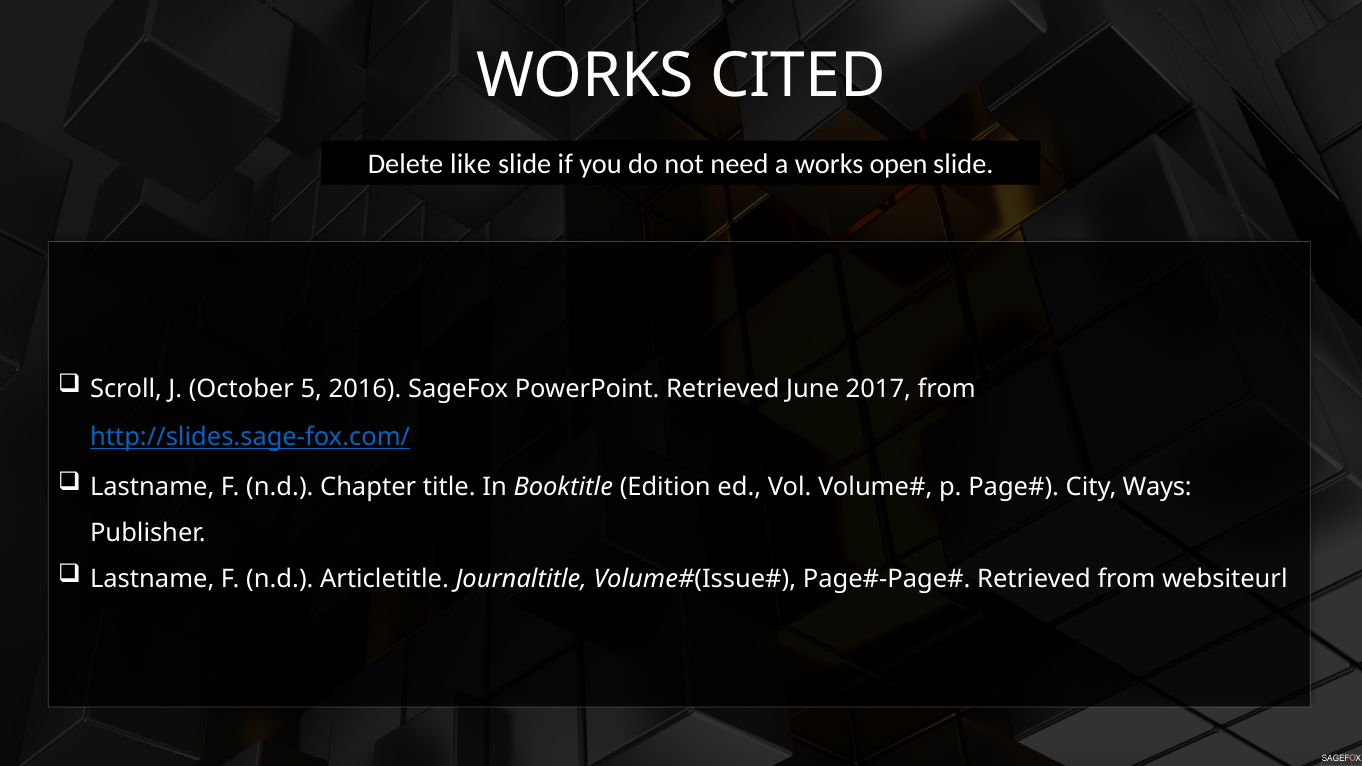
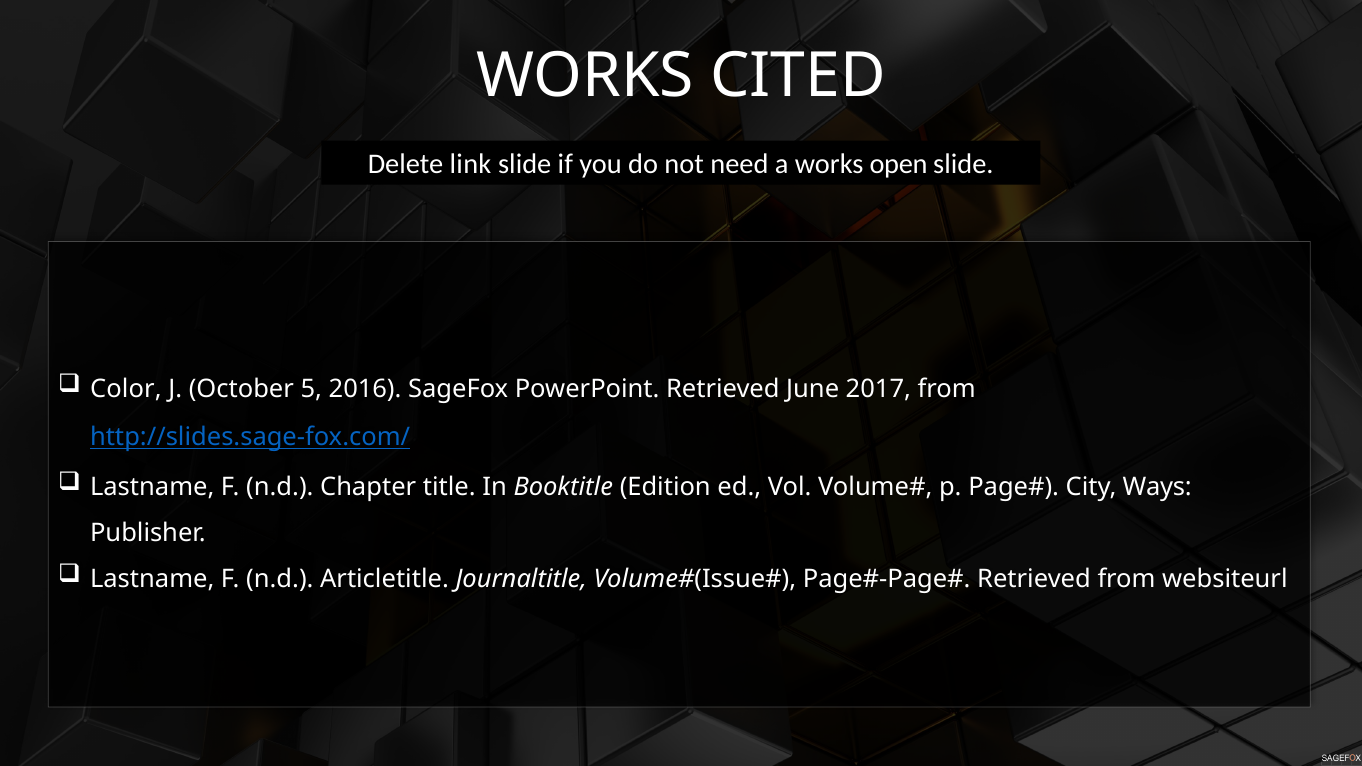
like: like -> link (471, 165)
Scroll: Scroll -> Color (126, 389)
